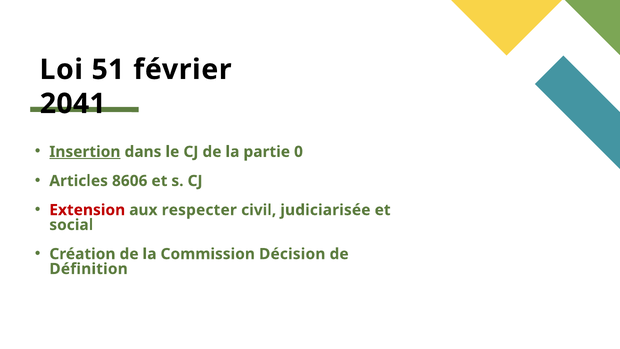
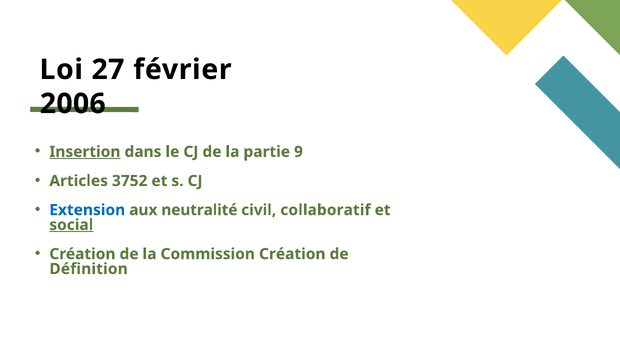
51: 51 -> 27 (108, 70)
2041: 2041 -> 2006 (73, 104)
0: 0 -> 9 (298, 152)
8606: 8606 -> 3752 (130, 181)
Extension colour: red -> blue (87, 210)
respecter: respecter -> neutralité (199, 210)
judiciarisée: judiciarisée -> collaboratif (325, 210)
social underline: none -> present (71, 225)
Commission Décision: Décision -> Création (292, 254)
